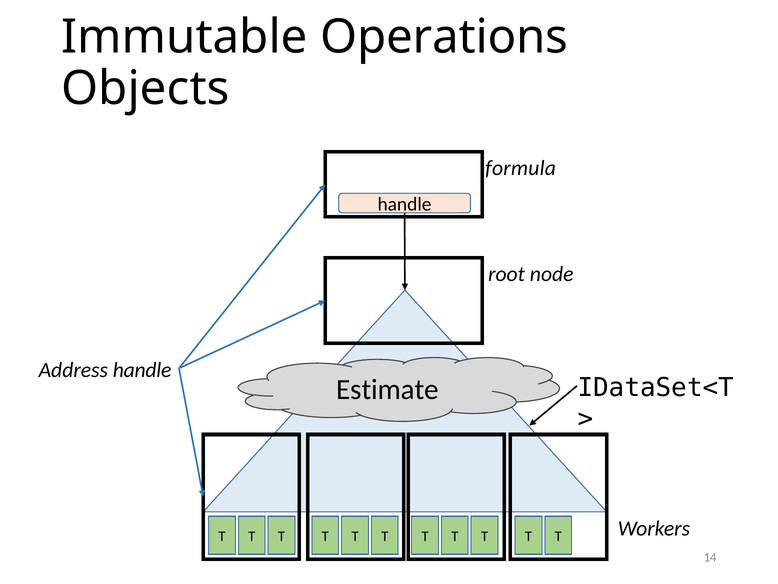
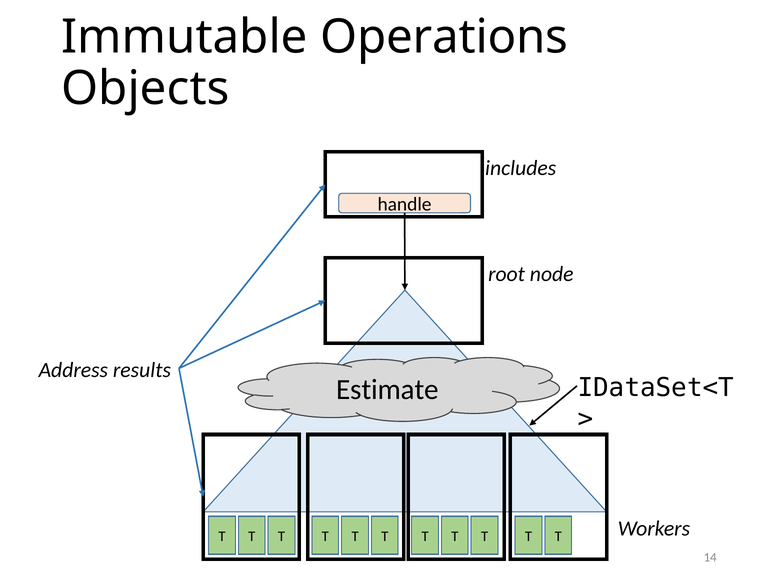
formula: formula -> includes (521, 168)
Address handle: handle -> results (142, 370)
